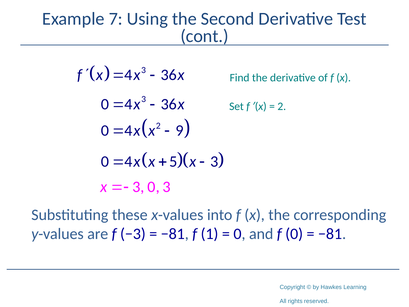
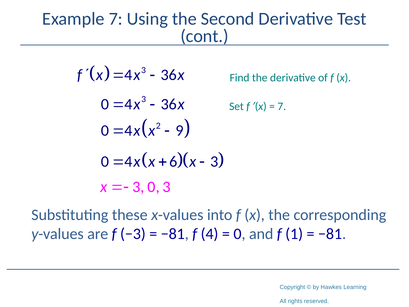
2: 2 -> 7 (282, 106)
5: 5 -> 6 (173, 161)
f 1: 1 -> 4 (210, 234)
f 0: 0 -> 1 (294, 234)
